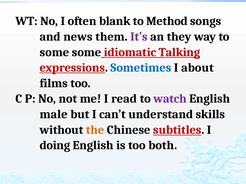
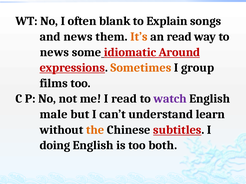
Method: Method -> Explain (167, 21)
It’s colour: purple -> orange (139, 37)
an they: they -> read (179, 37)
some: some -> news (54, 52)
Talking: Talking -> Around (179, 52)
Sometimes colour: blue -> orange (141, 68)
about: about -> group (198, 68)
skills: skills -> learn (210, 115)
